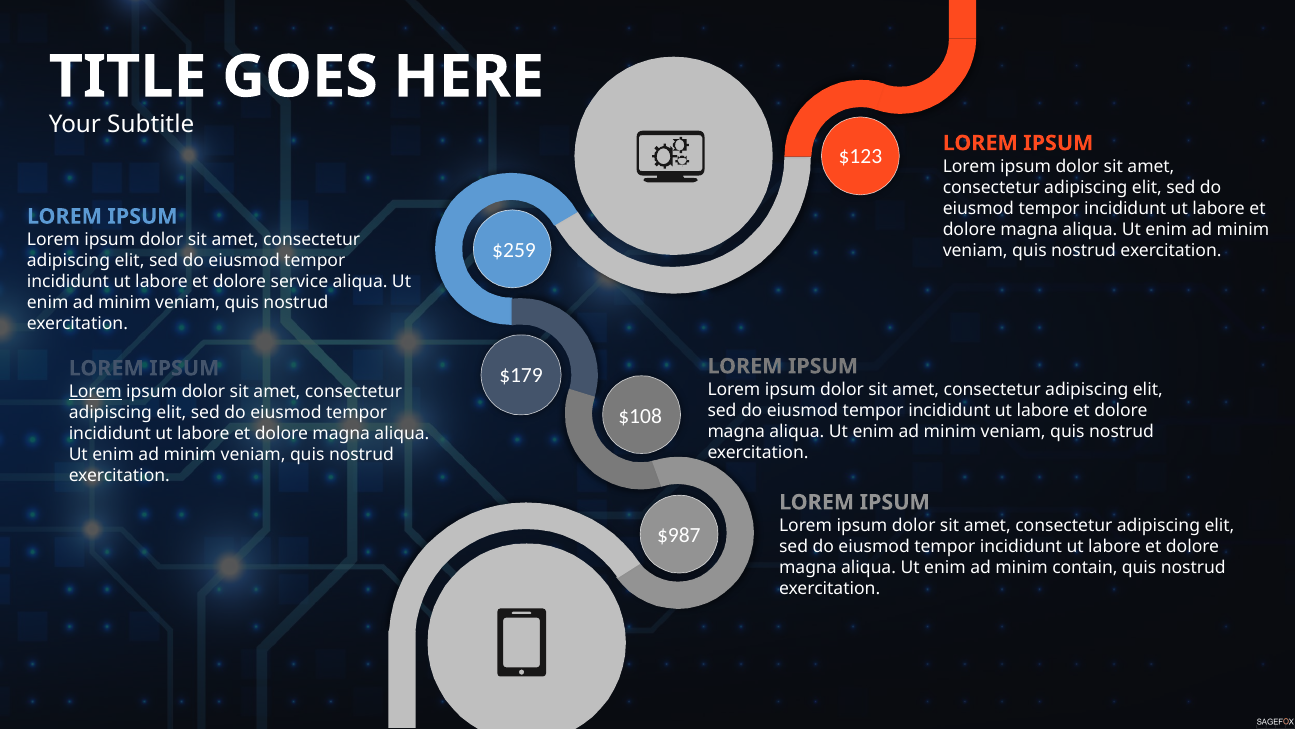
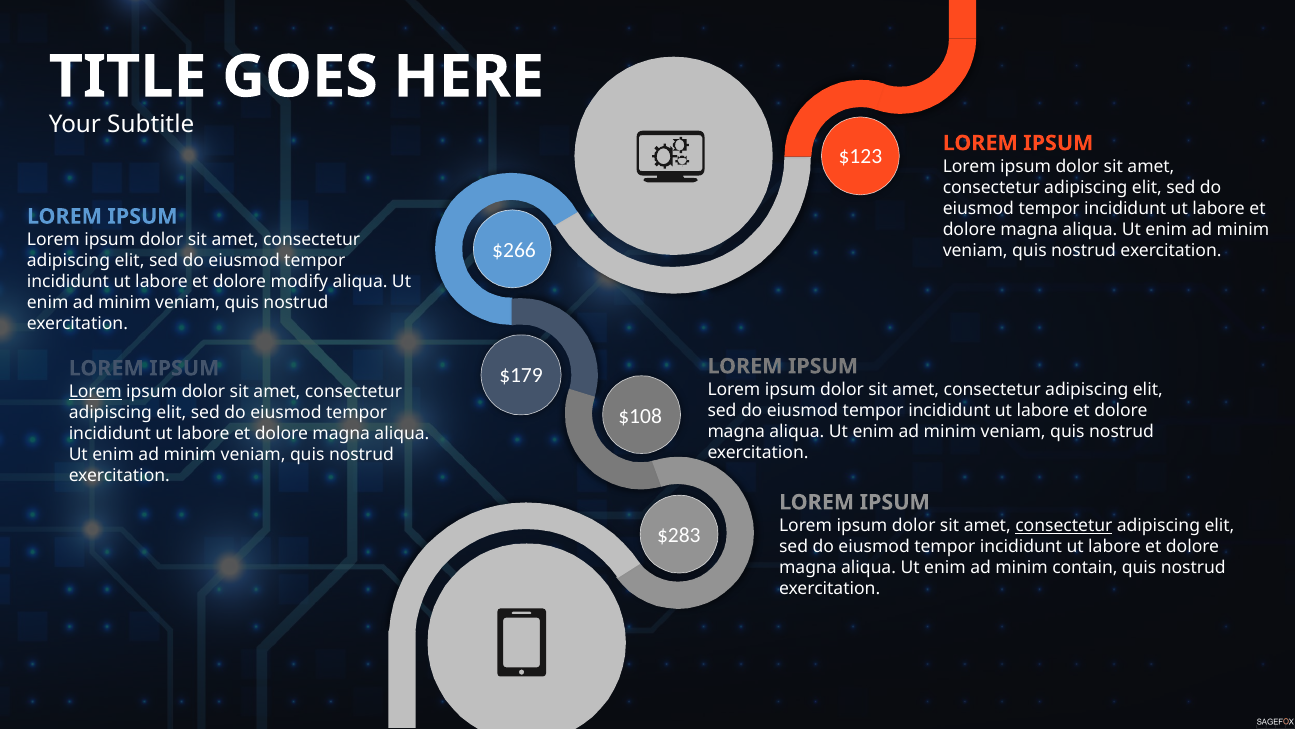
$259: $259 -> $266 (514, 250)
service: service -> modify (299, 282)
consectetur underline: none -> present (1064, 525)
$987: $987 -> $283 (679, 535)
